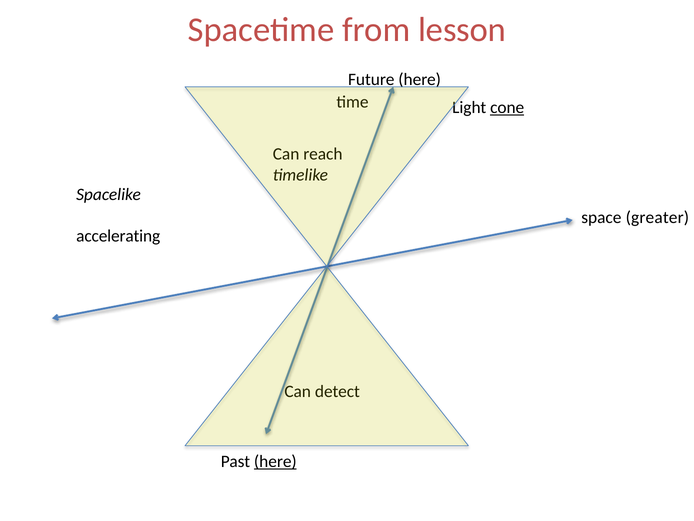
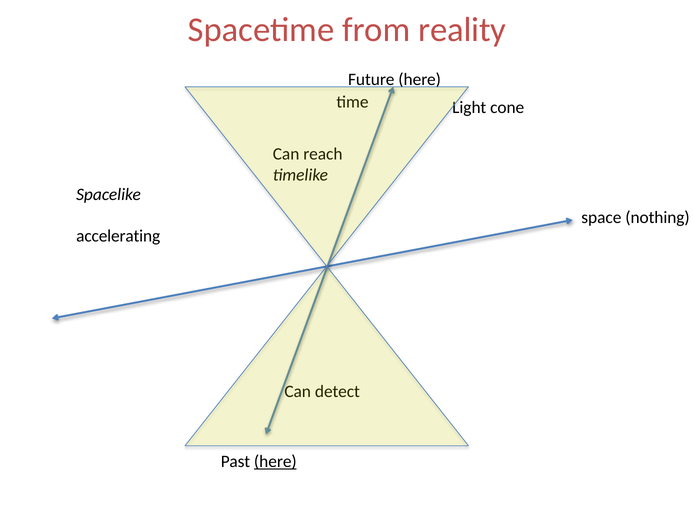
lesson: lesson -> reality (462, 30)
cone underline: present -> none (507, 108)
greater: greater -> nothing (657, 217)
